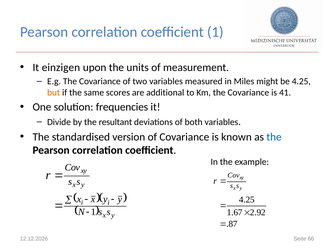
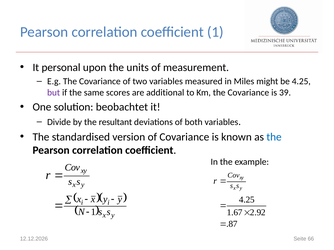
einzigen: einzigen -> personal (61, 68)
but colour: orange -> purple (54, 93)
41: 41 -> 39 (285, 93)
frequencies: frequencies -> beobachtet (122, 107)
